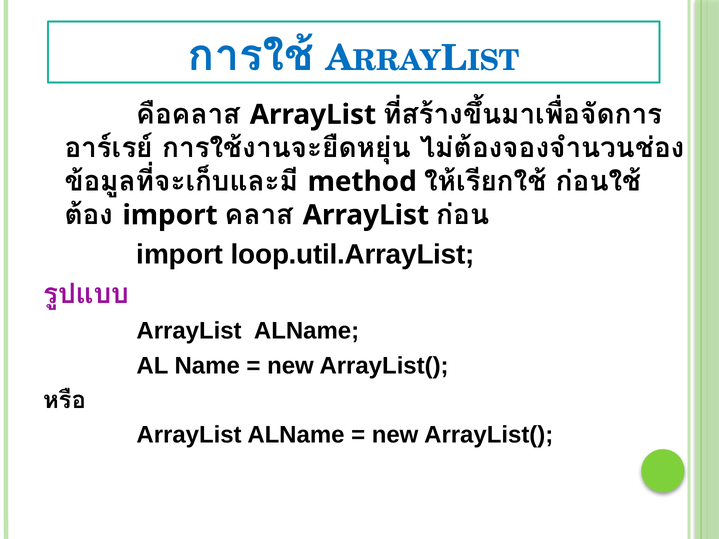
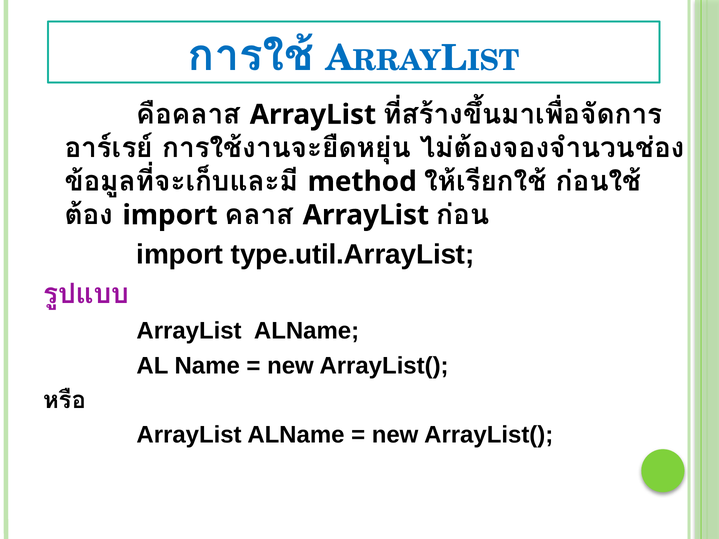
loop.util.ArrayList: loop.util.ArrayList -> type.util.ArrayList (353, 255)
